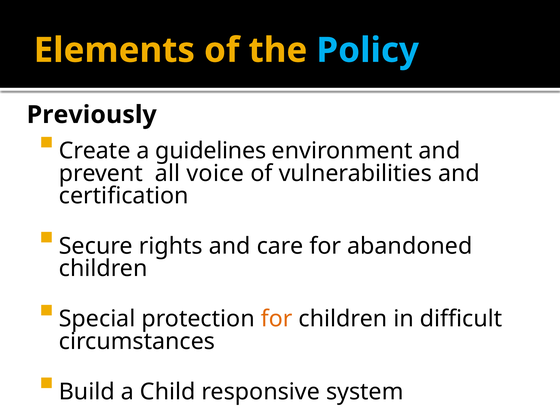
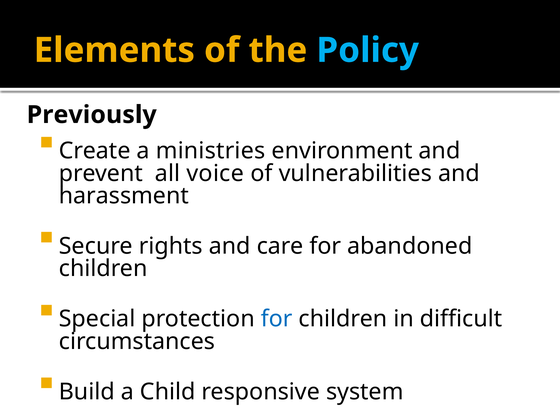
guidelines: guidelines -> ministries (211, 151)
certification: certification -> harassment (124, 196)
for colour: orange -> blue (277, 319)
